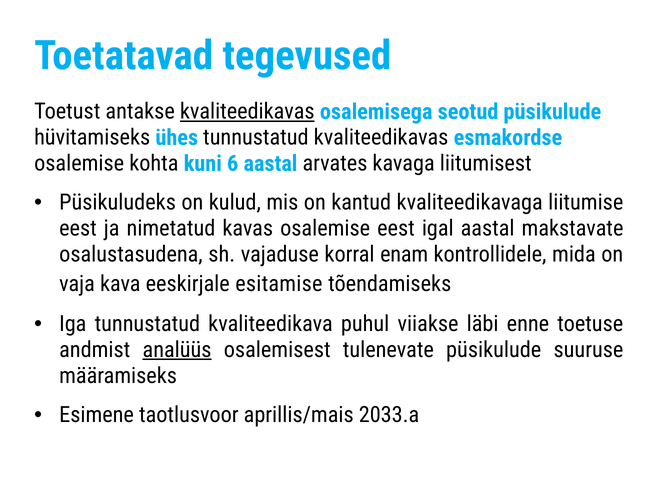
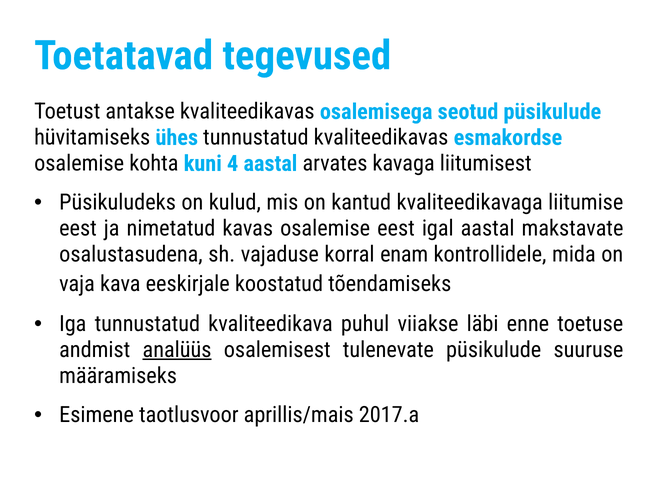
kvaliteedikavas underline: present -> none (247, 112)
6: 6 -> 4 (233, 164)
esitamise: esitamise -> koostatud (279, 284)
2033.a: 2033.a -> 2017.a (389, 415)
